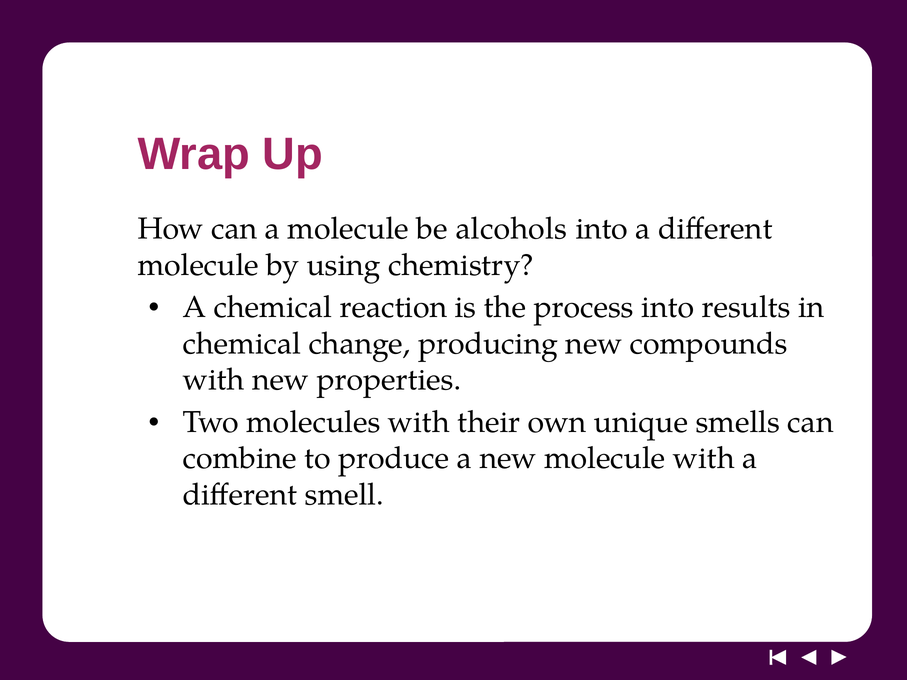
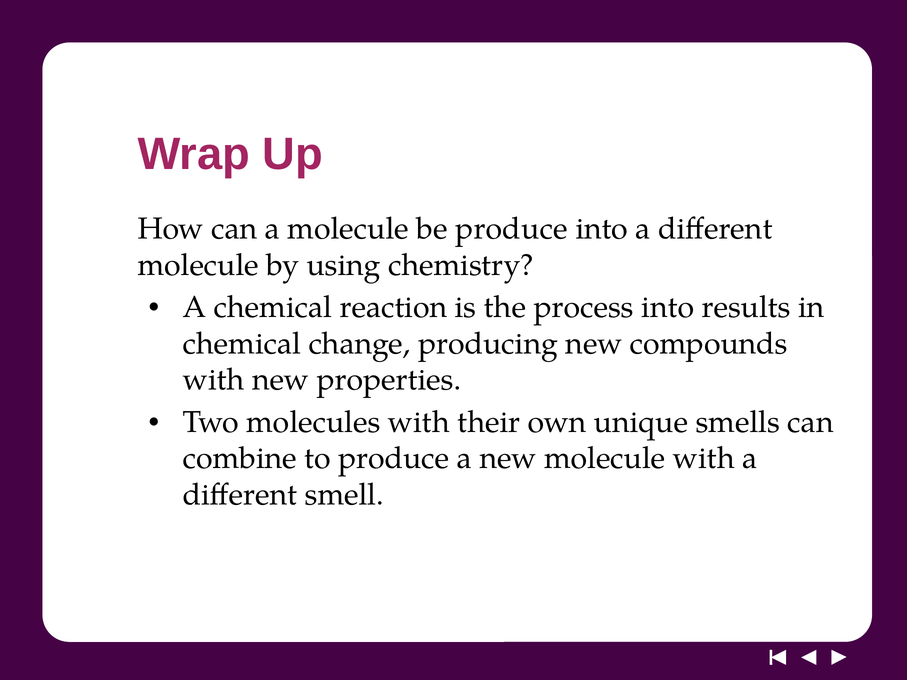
be alcohols: alcohols -> produce (511, 229)
